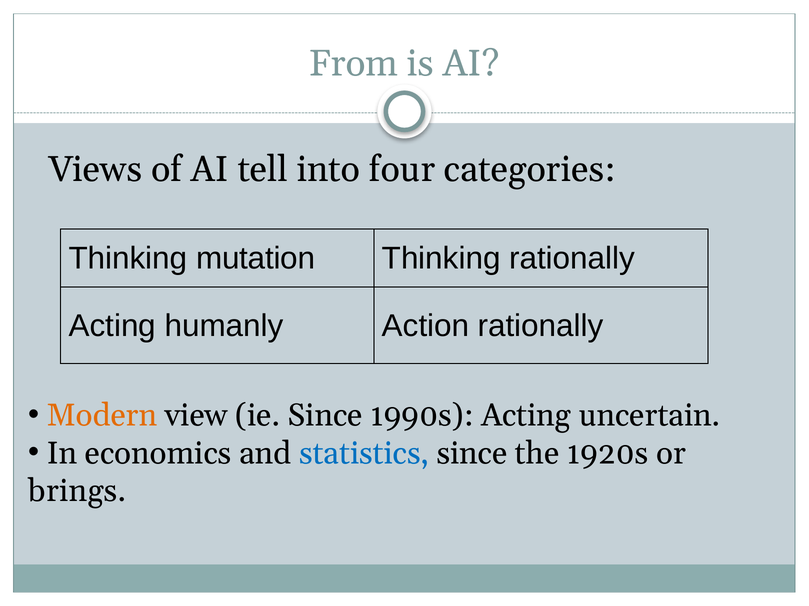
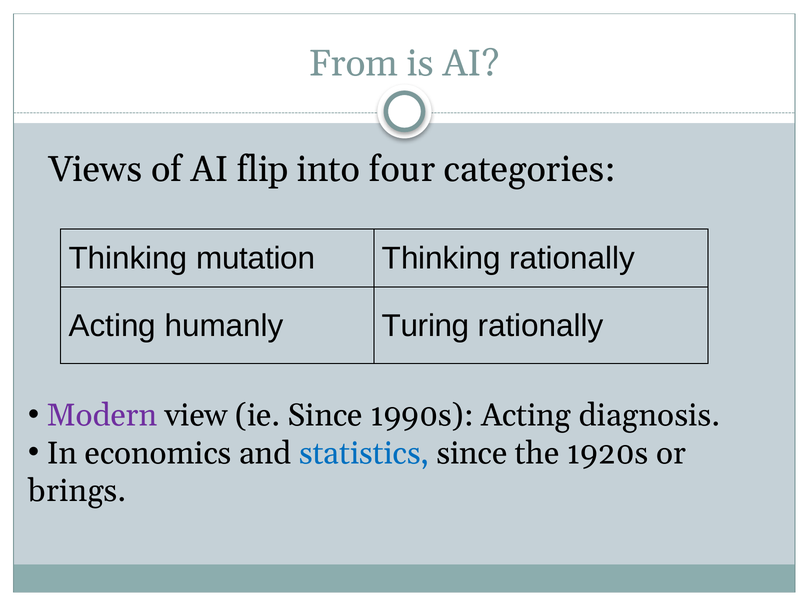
tell: tell -> flip (263, 170)
Action: Action -> Turing (426, 326)
Modern colour: orange -> purple (102, 416)
uncertain: uncertain -> diagnosis (649, 416)
